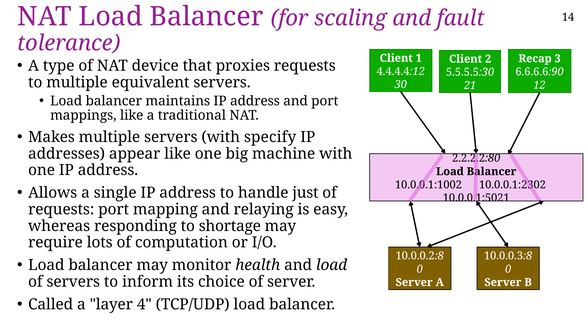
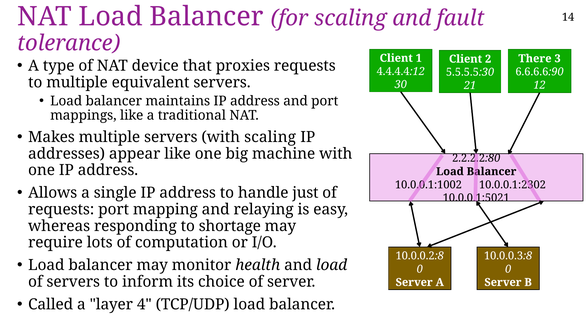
Recap: Recap -> There (535, 59)
with specify: specify -> scaling (270, 137)
